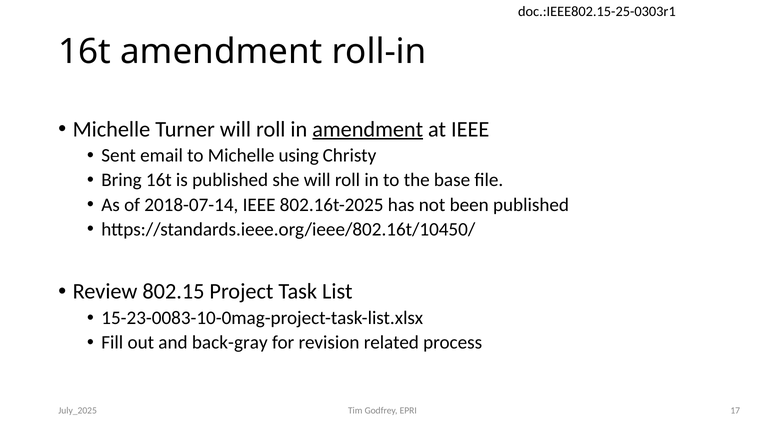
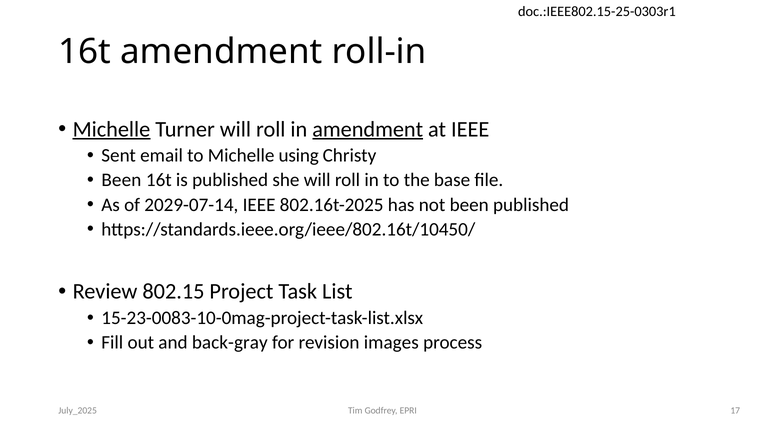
Michelle underline: none -> present (111, 129)
Bring: Bring -> Been (121, 180)
2018-07-14: 2018-07-14 -> 2029-07-14 (191, 205)
related: related -> images (391, 343)
